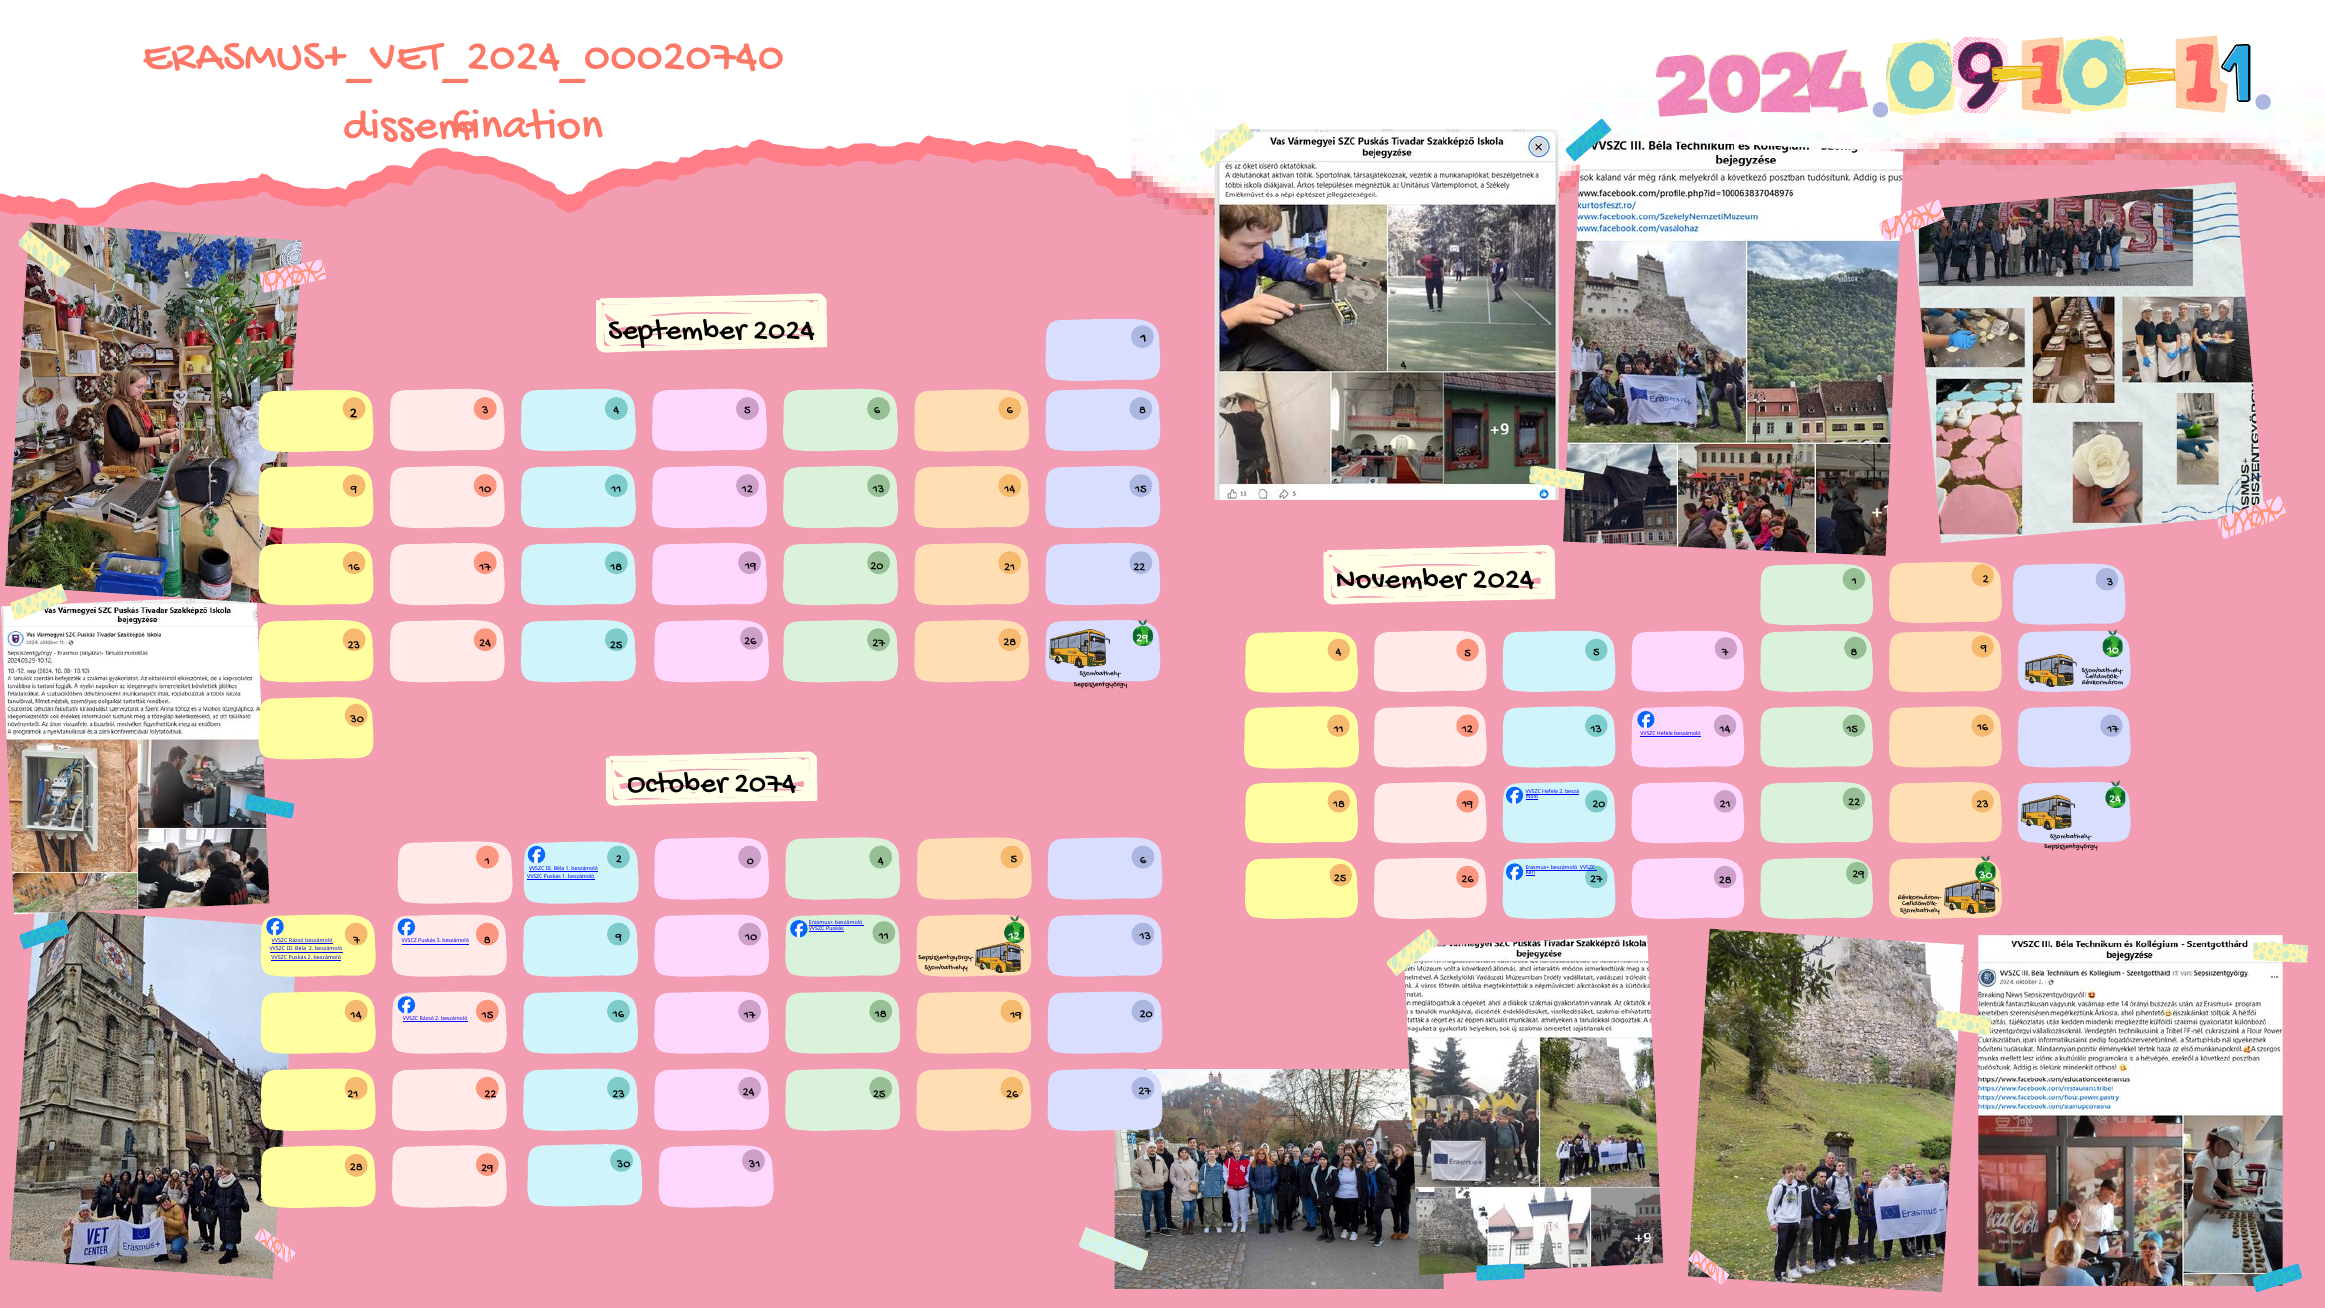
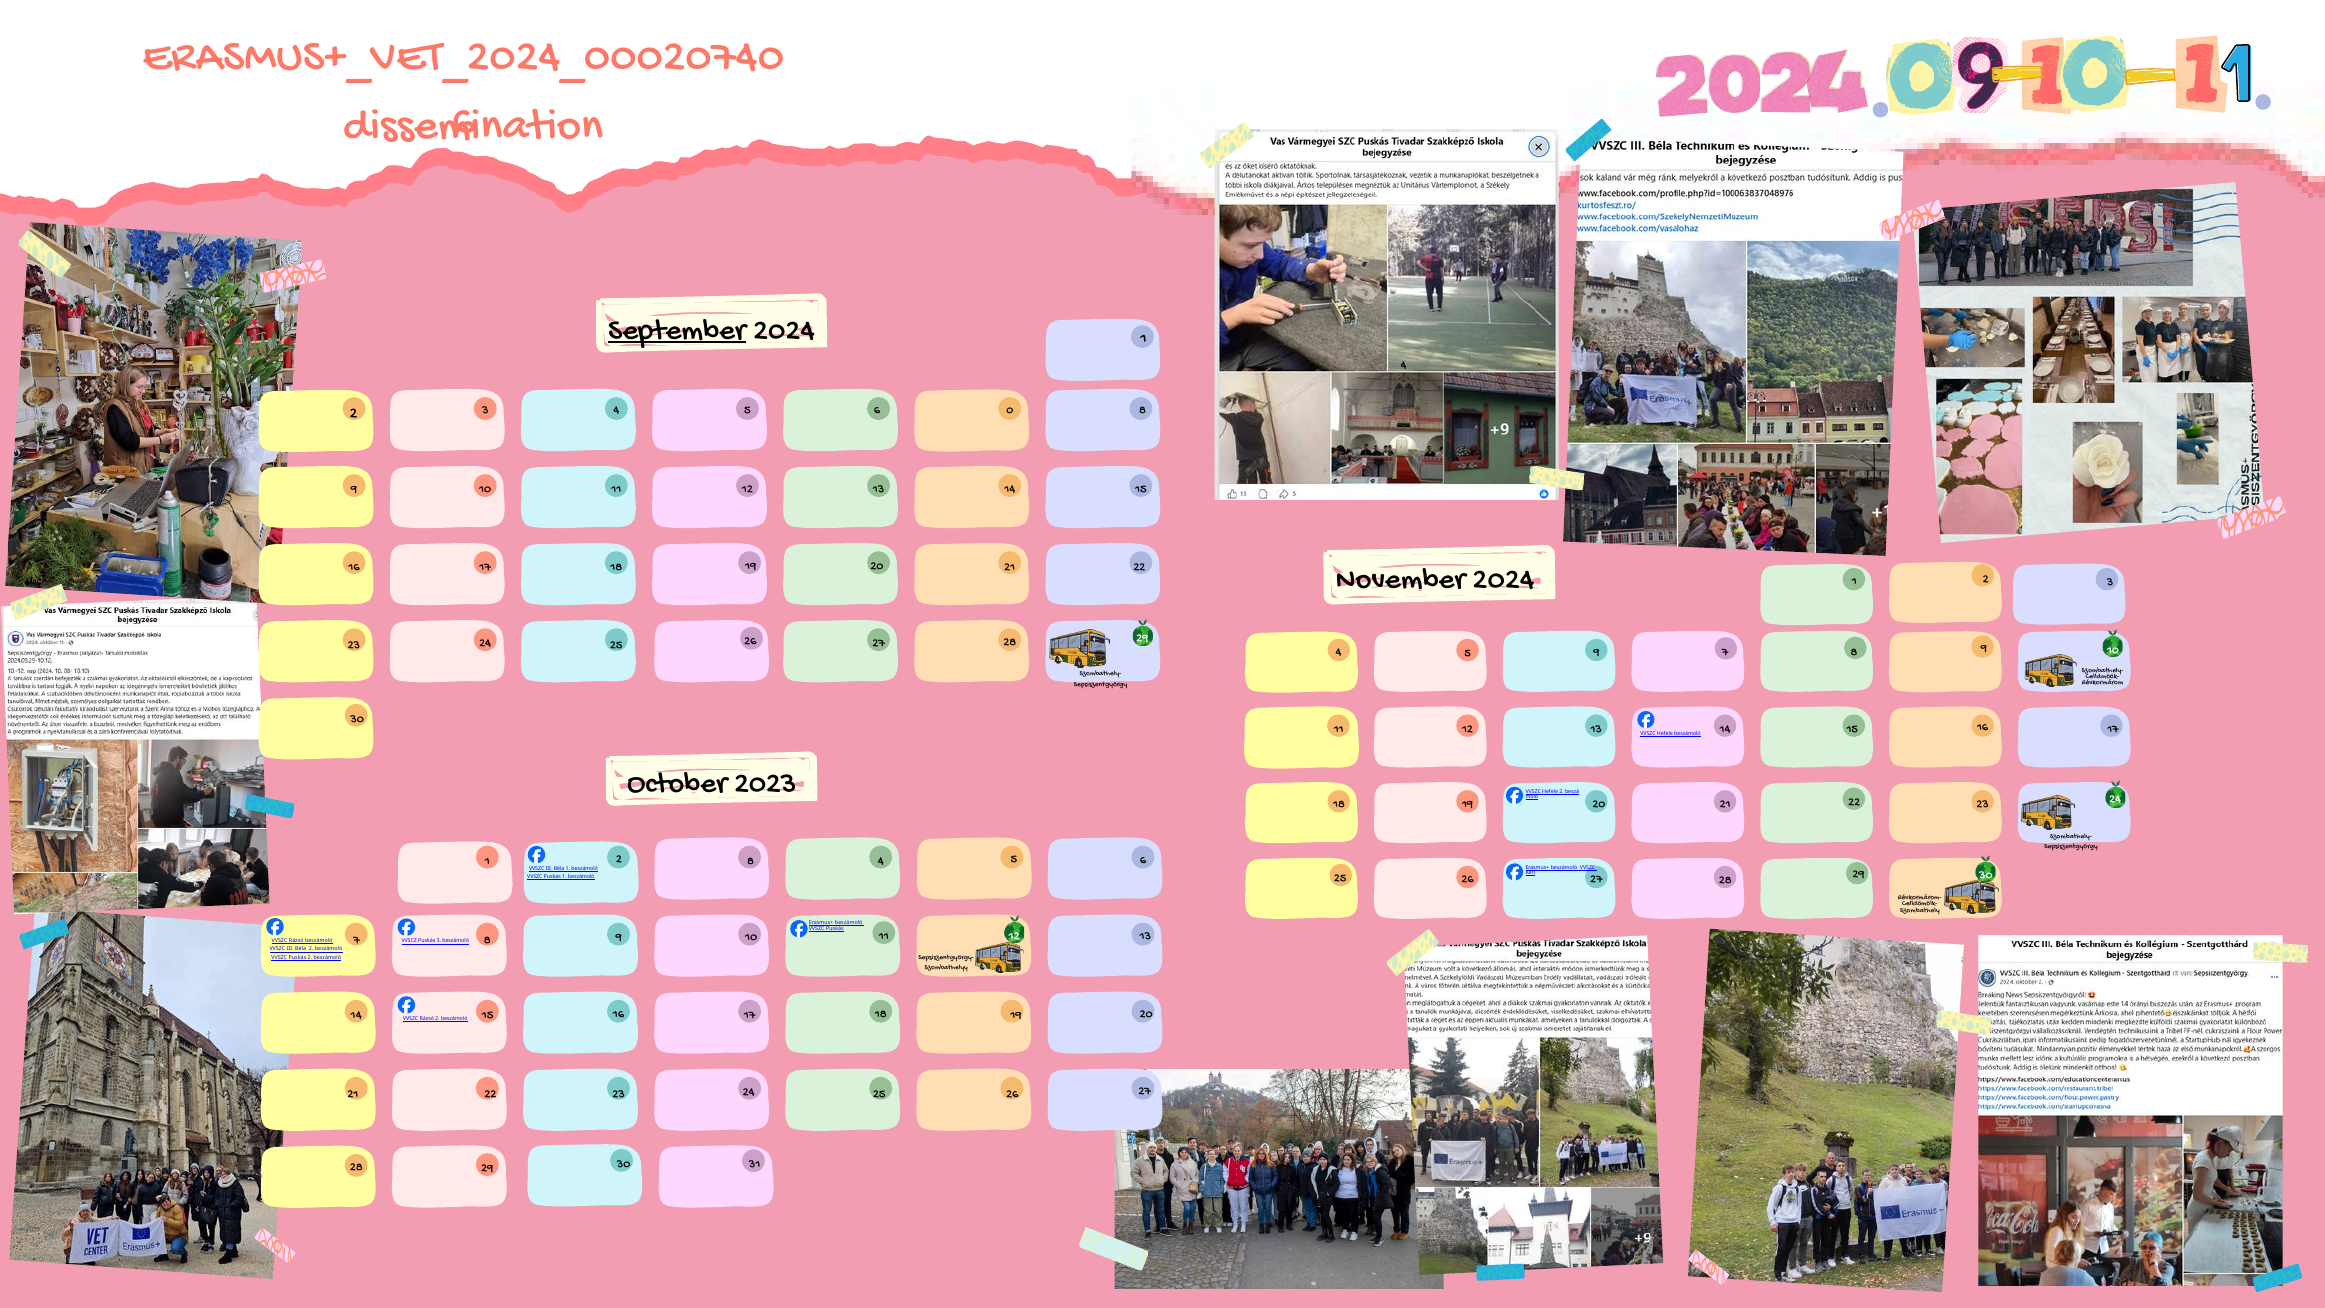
September underline: none -> present (677, 328)
6 6: 6 -> 0 (1010, 409)
5 5: 5 -> 9 (1596, 652)
2074: 2074 -> 2023 (765, 781)
2 0: 0 -> 8 (751, 860)
